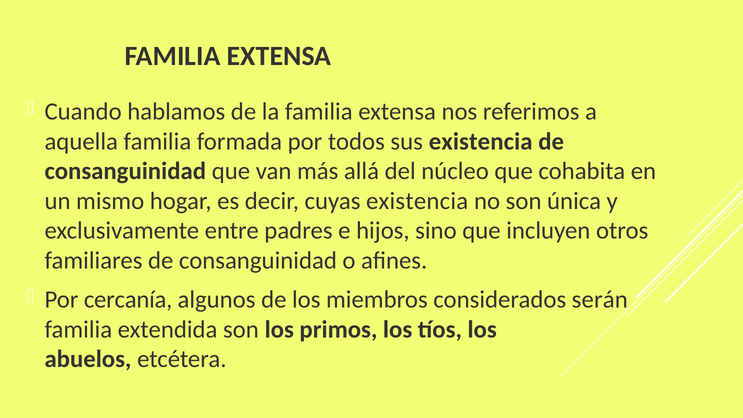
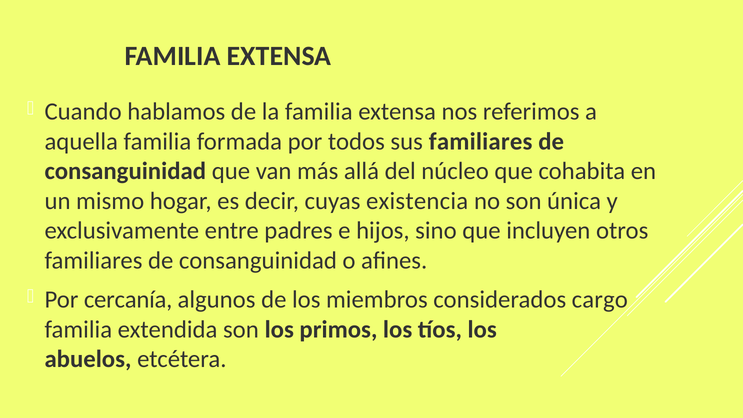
sus existencia: existencia -> familiares (481, 141)
serán: serán -> cargo (600, 300)
